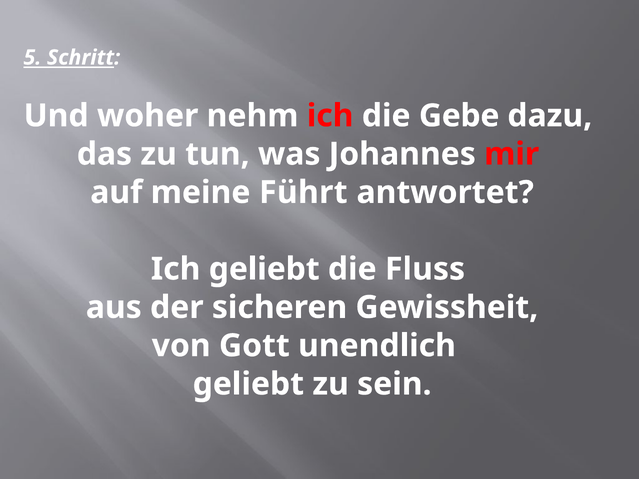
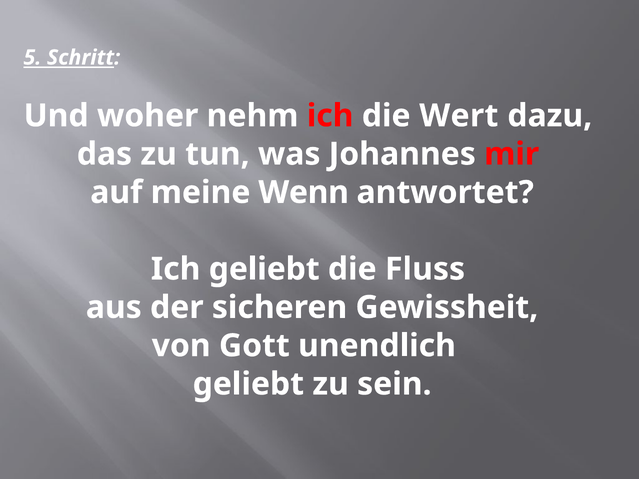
Gebe: Gebe -> Wert (459, 116)
Führt: Führt -> Wenn (304, 193)
